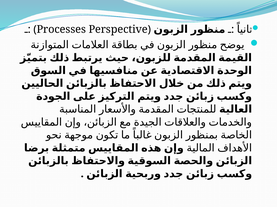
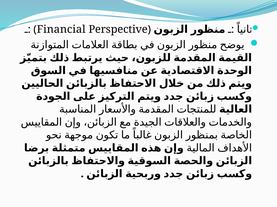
Processes: Processes -> Financial (61, 30)
